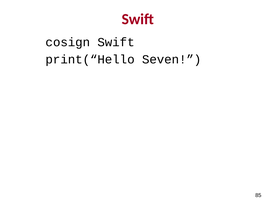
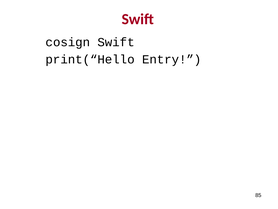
Seven: Seven -> Entry (172, 59)
